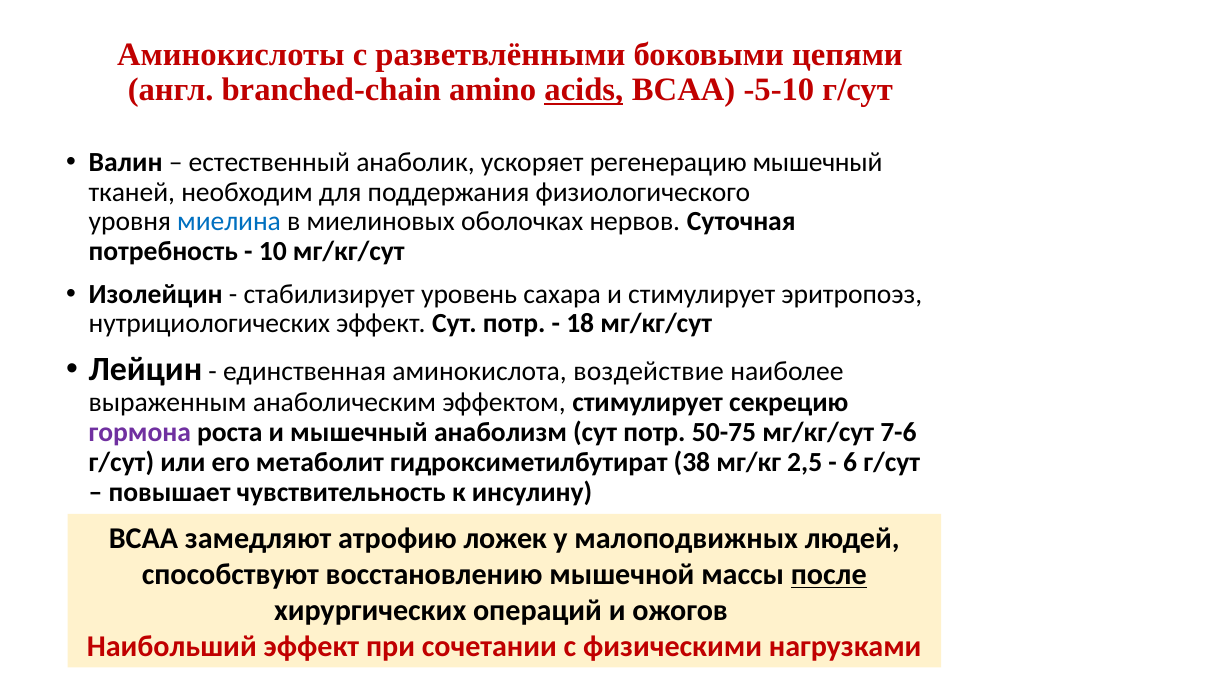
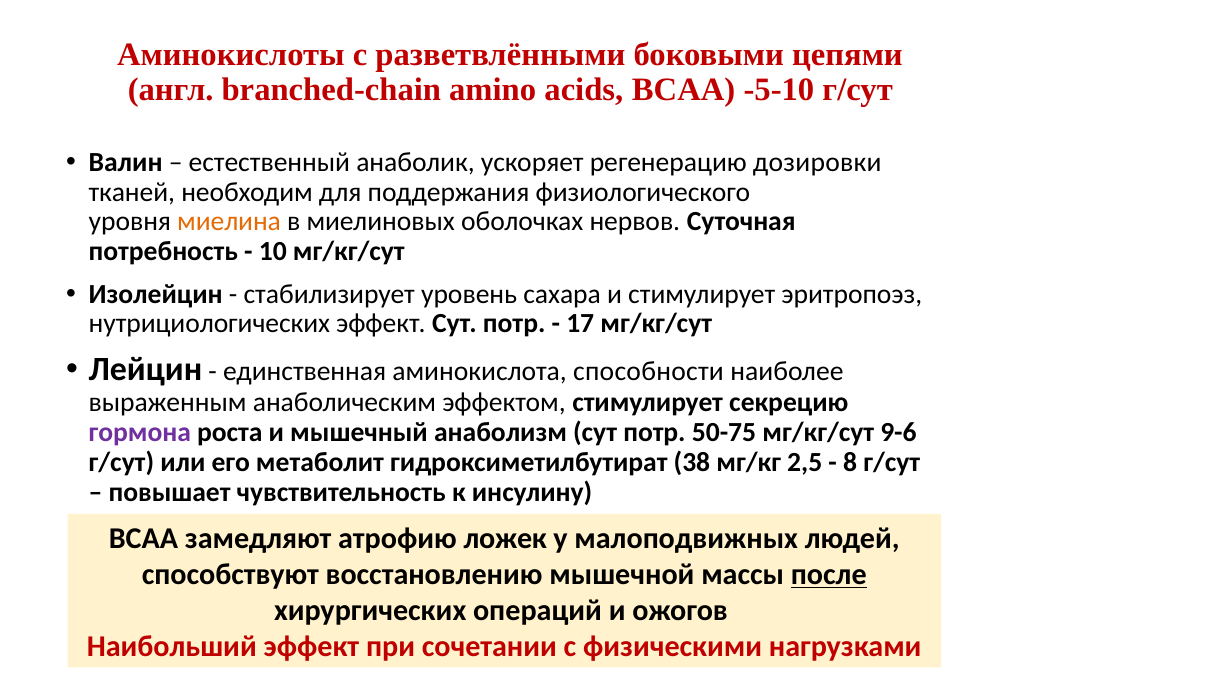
acids underline: present -> none (584, 90)
регенерацию мышечный: мышечный -> дозировки (817, 162)
миелина colour: blue -> orange (229, 222)
18: 18 -> 17 (580, 324)
воздействие: воздействие -> способности (649, 372)
7-6: 7-6 -> 9-6 (898, 433)
6: 6 -> 8 (850, 462)
